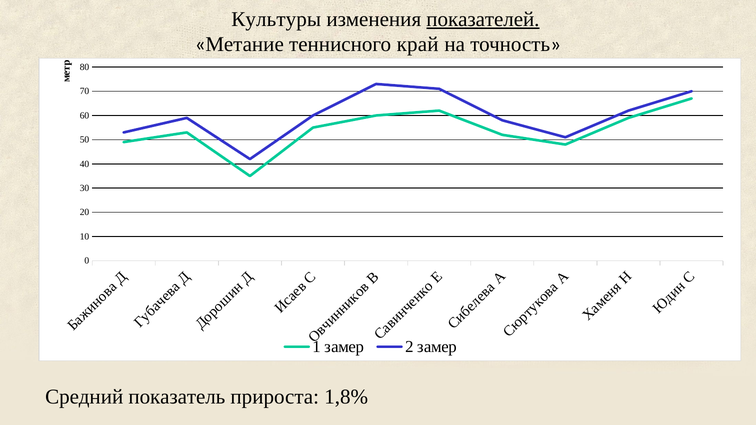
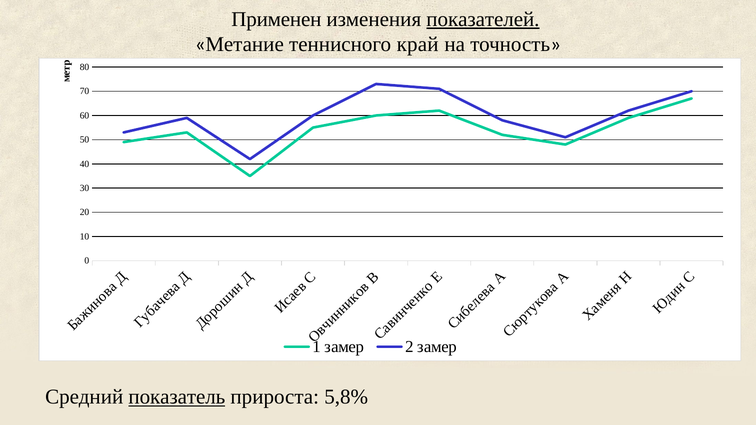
Культуры: Культуры -> Применен (276, 19)
показатель underline: none -> present (177, 397)
1,8%: 1,8% -> 5,8% (346, 397)
